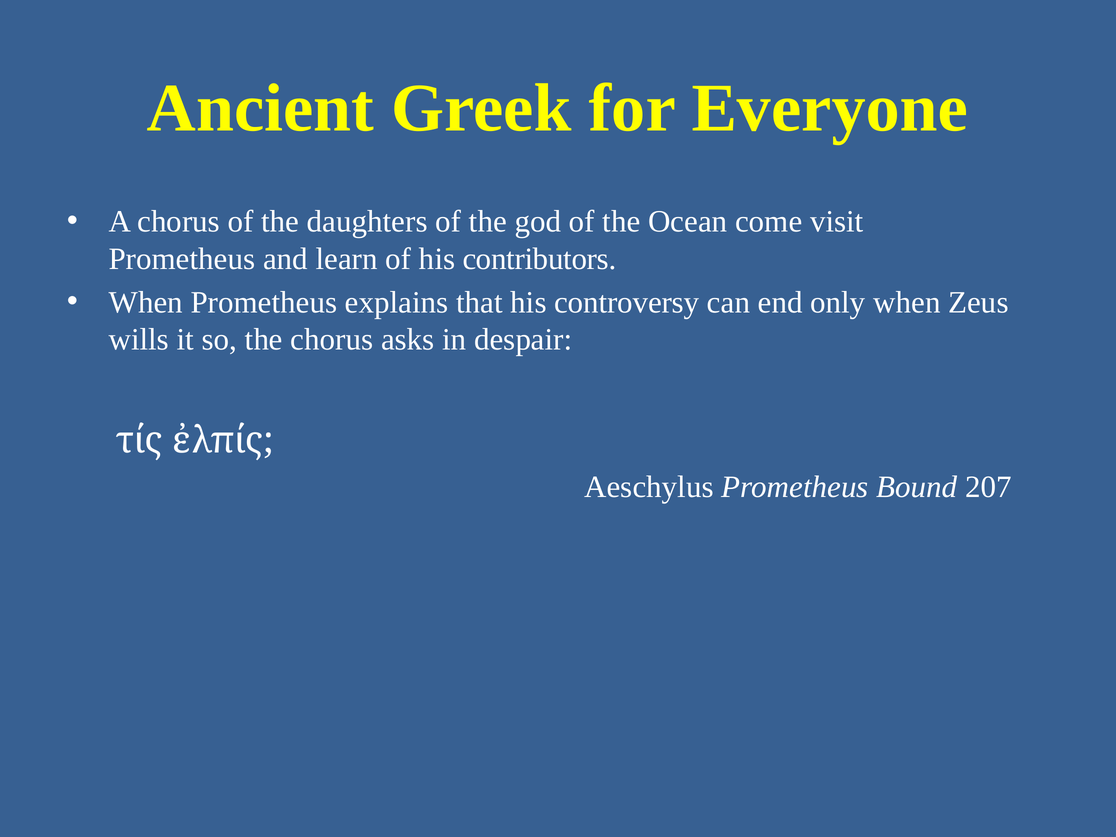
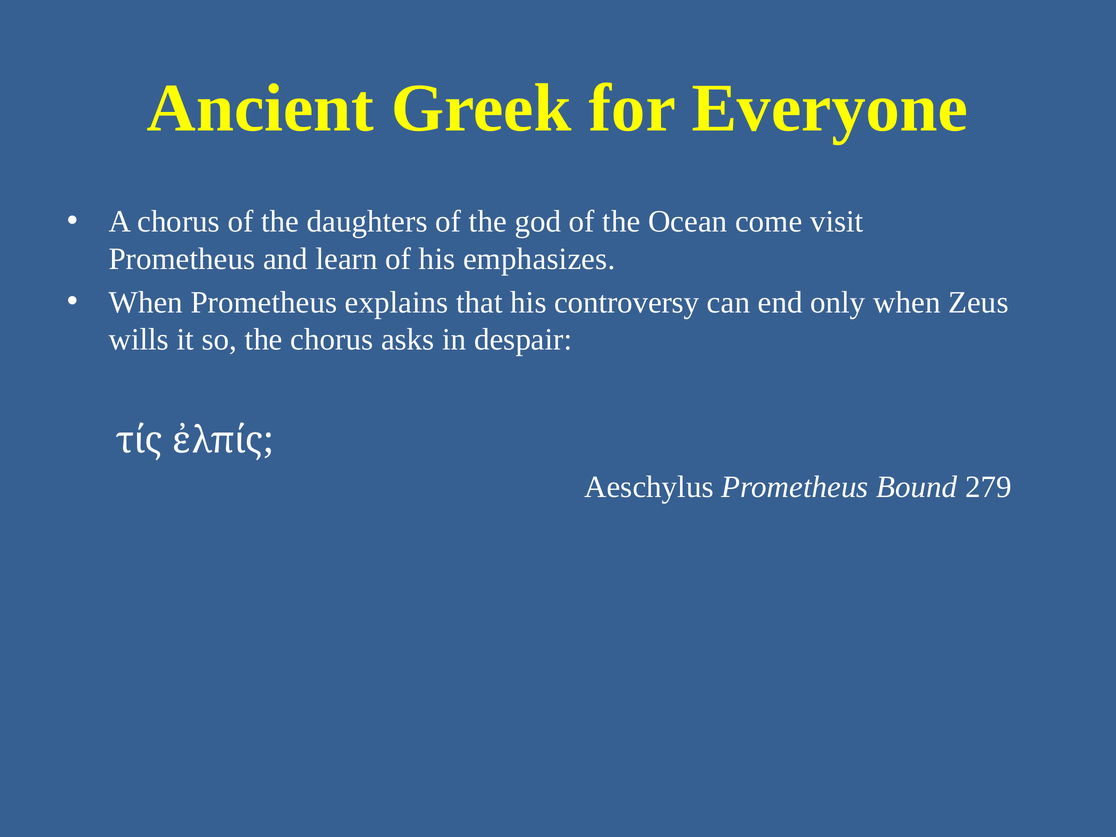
contributors: contributors -> emphasizes (539, 259)
207: 207 -> 279 (989, 487)
